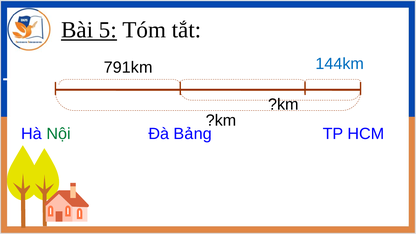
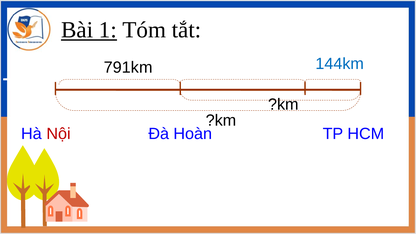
Bài 5: 5 -> 1 (108, 30)
Nội colour: green -> red (58, 134)
Bảng: Bảng -> Hoàn (193, 134)
